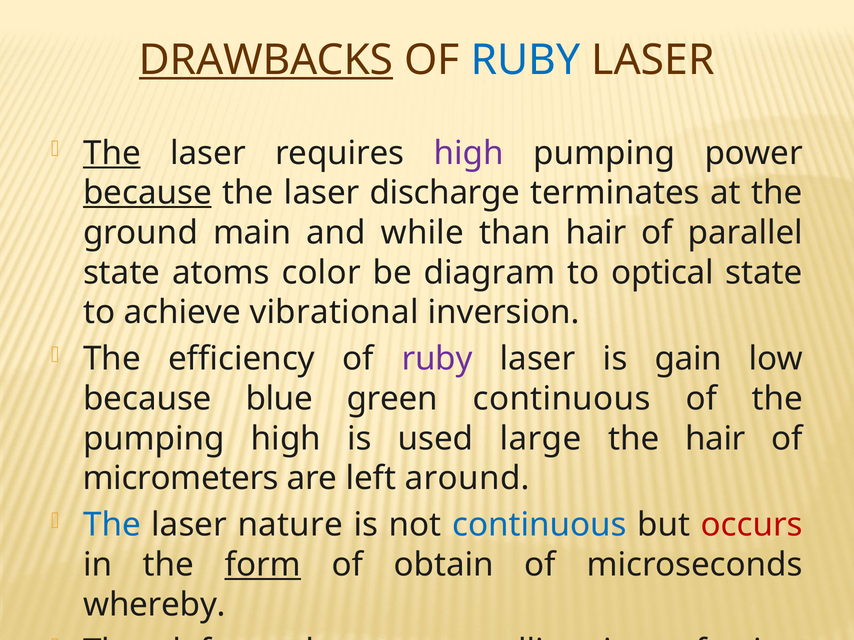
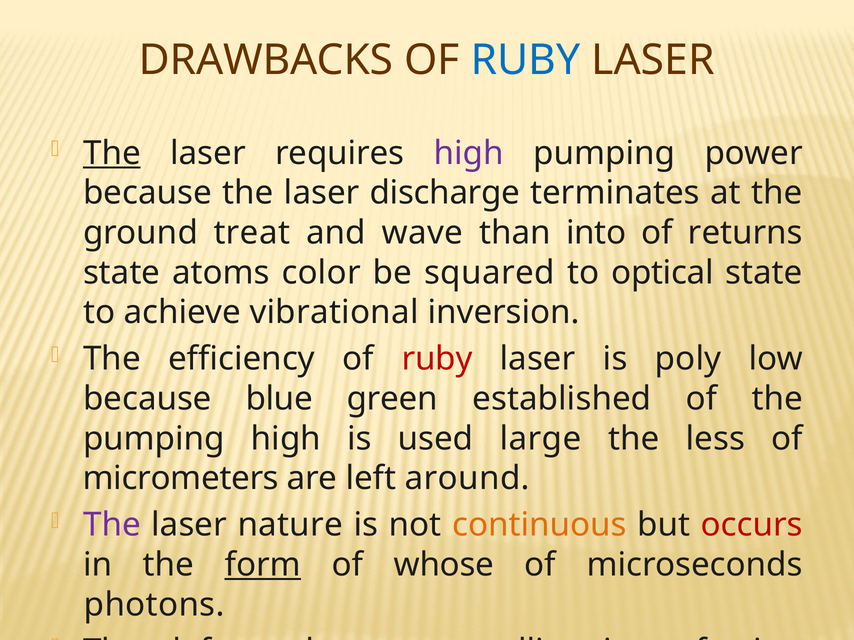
DRAWBACKS underline: present -> none (266, 60)
because underline: present -> none (147, 193)
main: main -> treat (252, 233)
while: while -> wave (422, 233)
than hair: hair -> into (596, 233)
parallel: parallel -> returns (745, 233)
diagram: diagram -> squared (489, 273)
ruby colour: purple -> red (437, 359)
gain: gain -> poly (688, 359)
green continuous: continuous -> established (562, 399)
the hair: hair -> less (715, 439)
The colour: blue -> purple (112, 525)
continuous colour: blue -> orange (539, 525)
obtain: obtain -> whose (444, 565)
whereby: whereby -> photons (154, 605)
